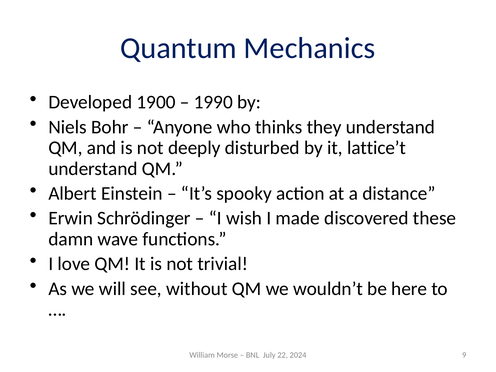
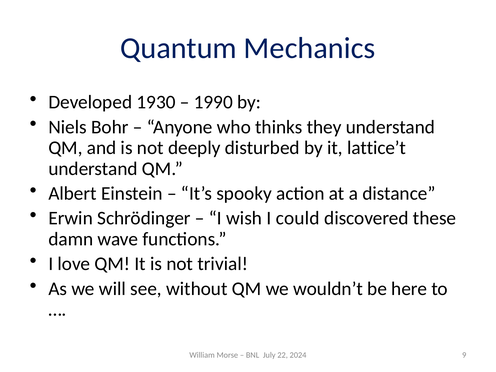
1900: 1900 -> 1930 (156, 102)
made: made -> could (298, 218)
